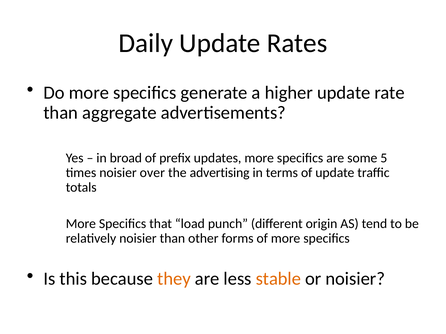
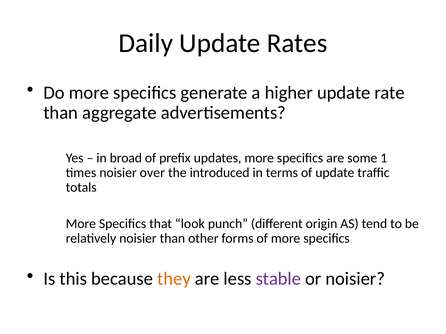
5: 5 -> 1 (384, 158)
advertising: advertising -> introduced (220, 173)
load: load -> look (190, 224)
stable colour: orange -> purple (278, 279)
